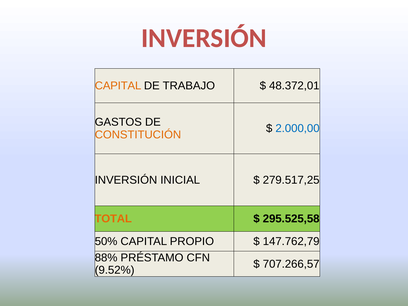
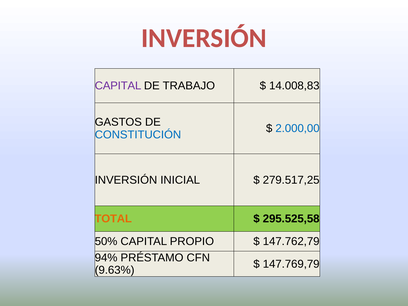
CAPITAL colour: orange -> purple (118, 86)
48.372,01: 48.372,01 -> 14.008,83 (294, 86)
CONSTITUCIÓN colour: orange -> blue (138, 135)
88%: 88% -> 94% (106, 258)
707.266,57: 707.266,57 -> 147.769,79 (291, 264)
9.52%: 9.52% -> 9.63% (115, 270)
